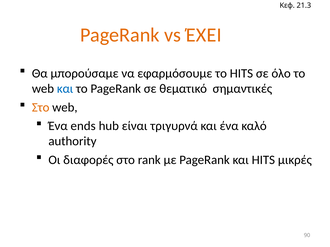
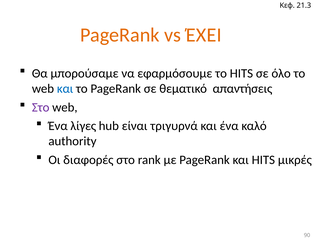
σημαντικές: σημαντικές -> απαντήσεις (242, 89)
Στο colour: orange -> purple (41, 107)
ends: ends -> λίγες (83, 126)
